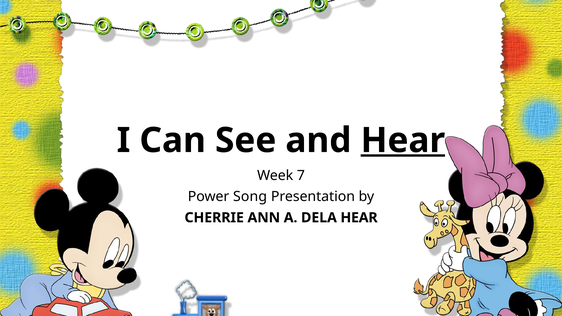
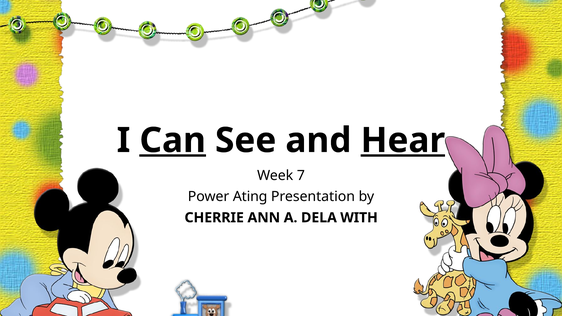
Can underline: none -> present (173, 140)
Song: Song -> Ating (250, 197)
DELA HEAR: HEAR -> WITH (359, 218)
